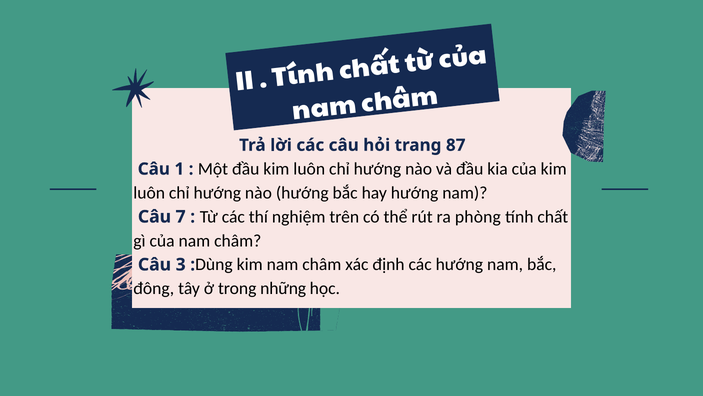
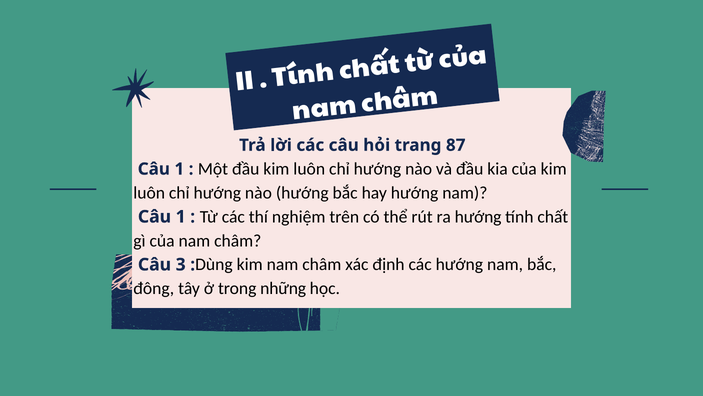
7: 7 -> 1 (181, 216)
ra phòng: phòng -> hướng (478, 216)
